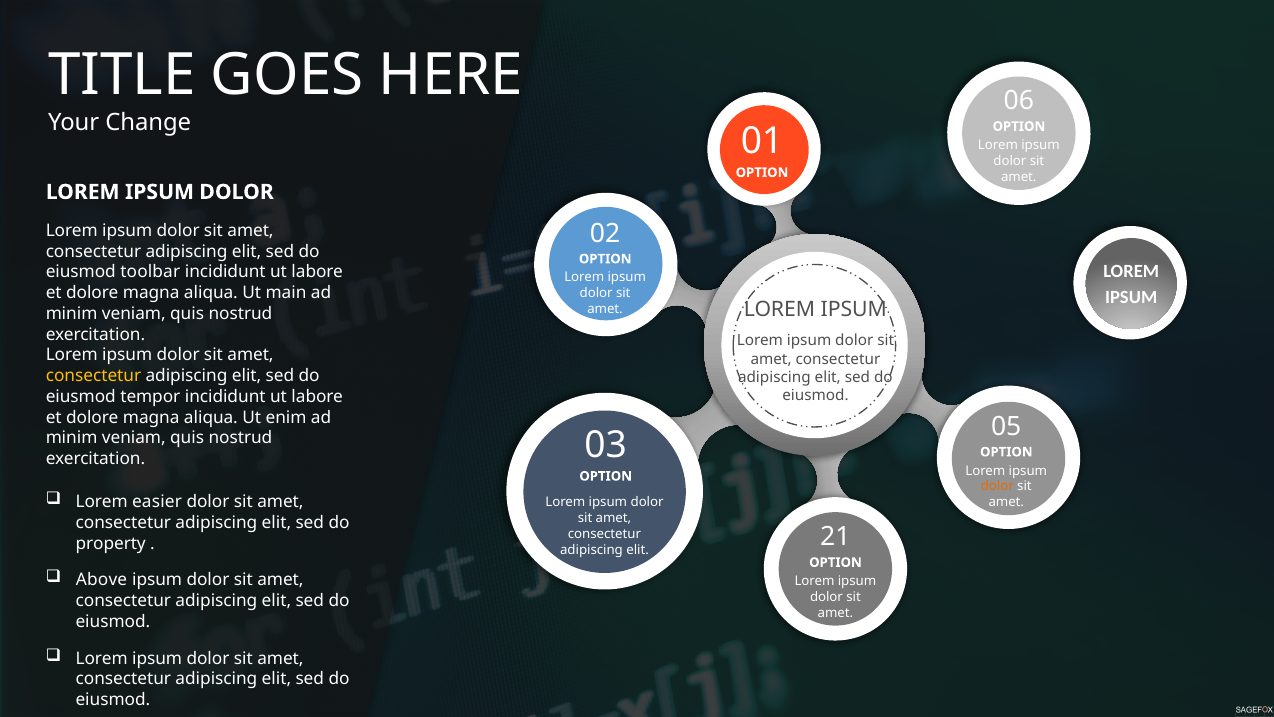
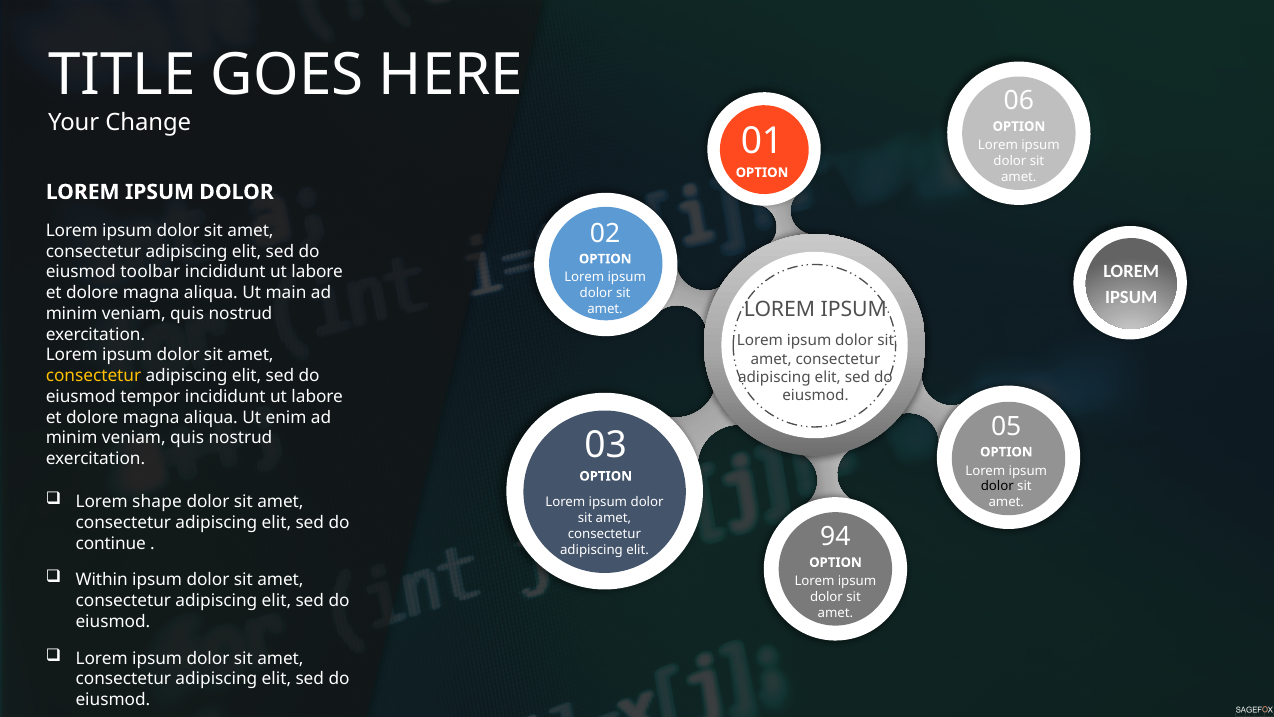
dolor colour: orange -> black (997, 486)
easier: easier -> shape (157, 502)
property: property -> continue (111, 543)
21: 21 -> 94 (835, 537)
Above: Above -> Within (102, 580)
